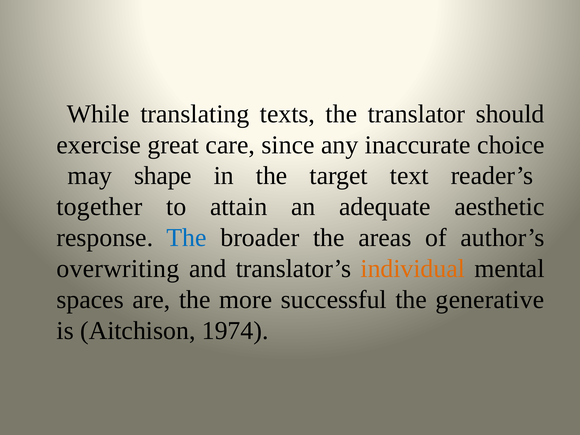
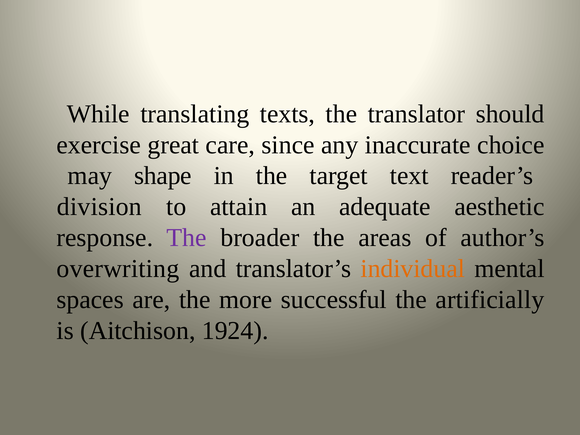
together: together -> division (99, 207)
The colour: blue -> purple (187, 238)
generative: generative -> artificially (490, 300)
1974: 1974 -> 1924 (235, 330)
